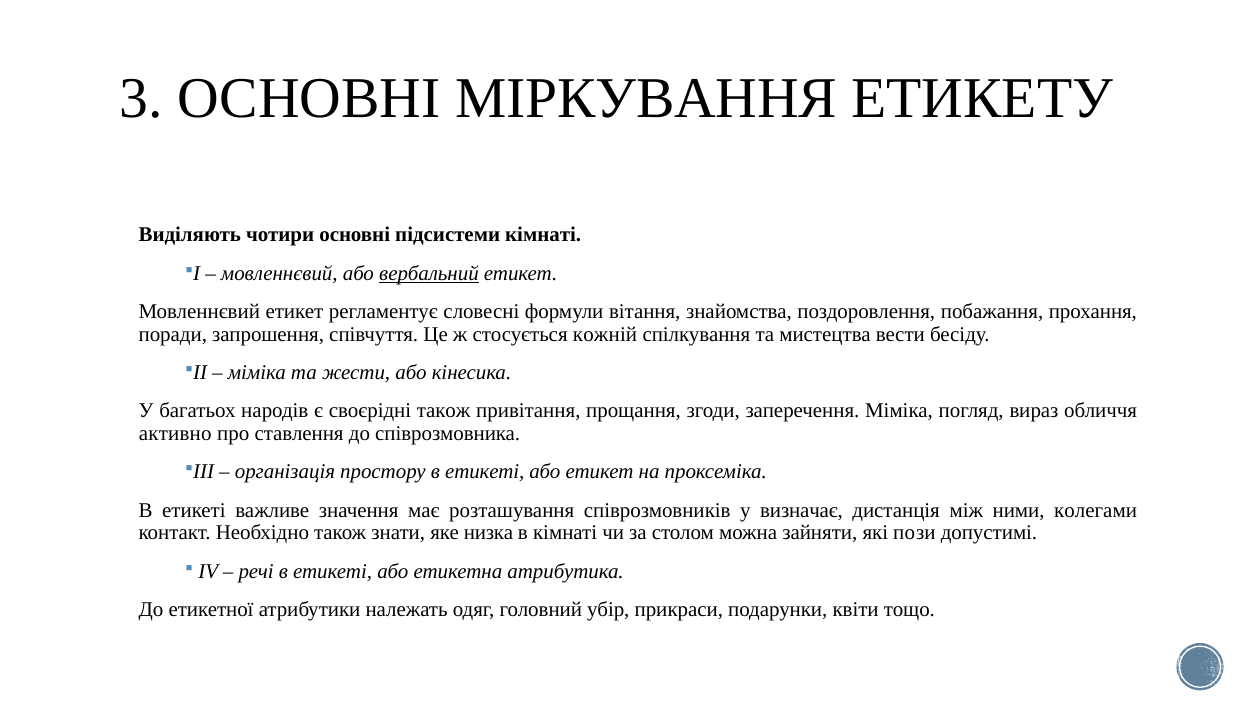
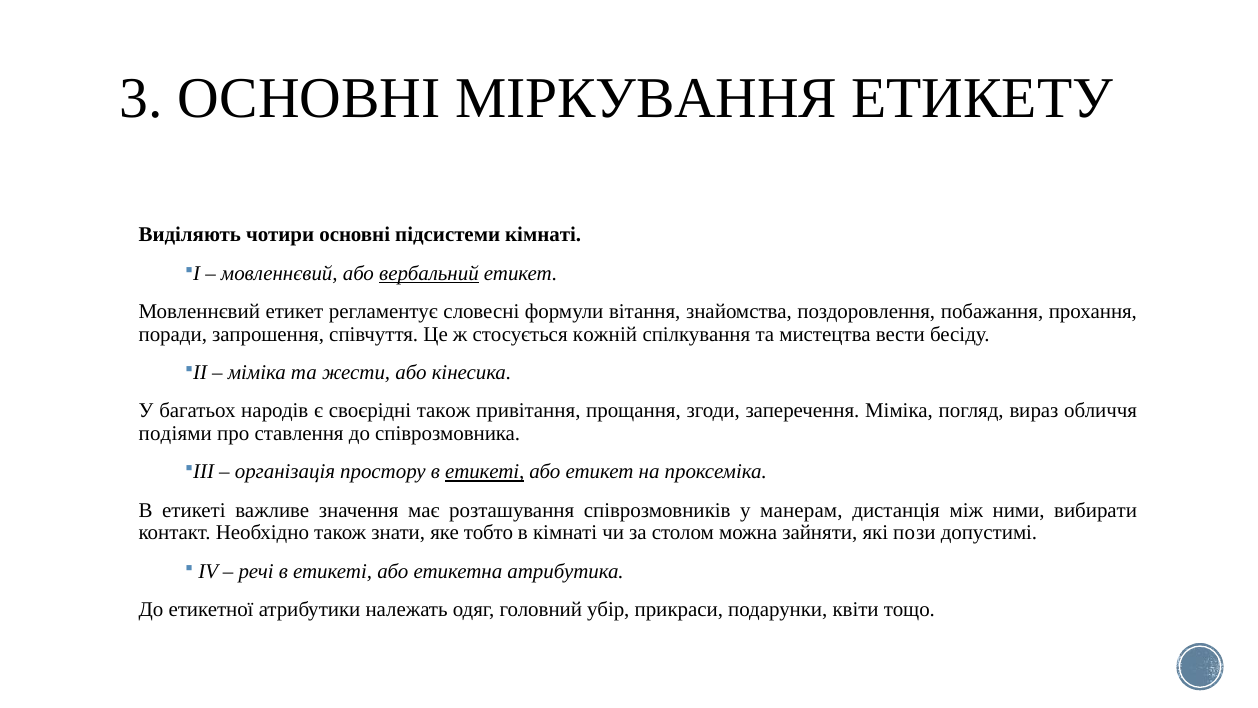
активно: активно -> подіями (175, 433)
етикеті underline: none -> present (485, 472)
визначає: визначає -> манерам (801, 510)
колегами: колегами -> вибирати (1096, 510)
низка: низка -> тобто (488, 533)
